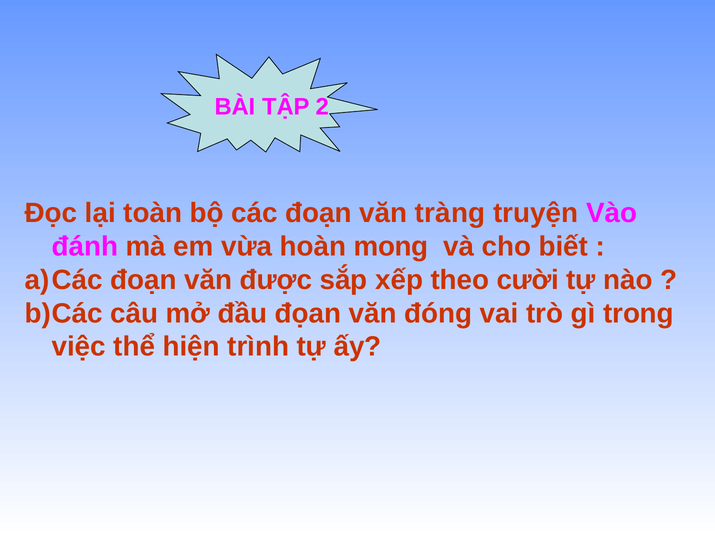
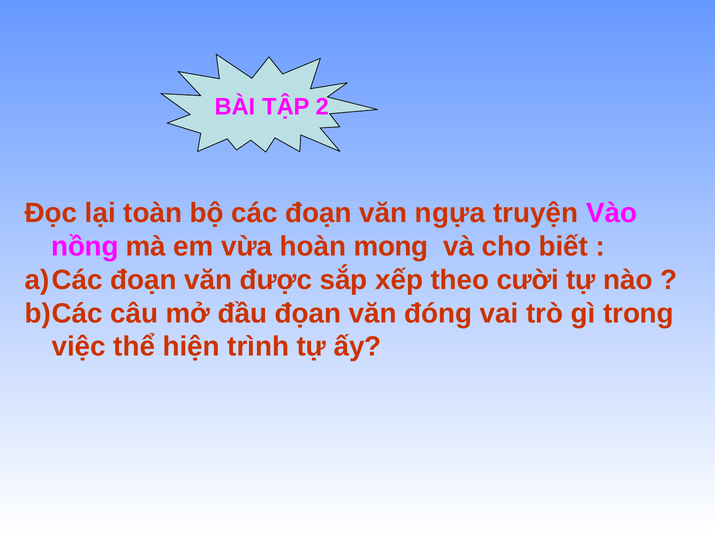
tràng: tràng -> ngựa (450, 213)
đánh: đánh -> nồng (85, 246)
